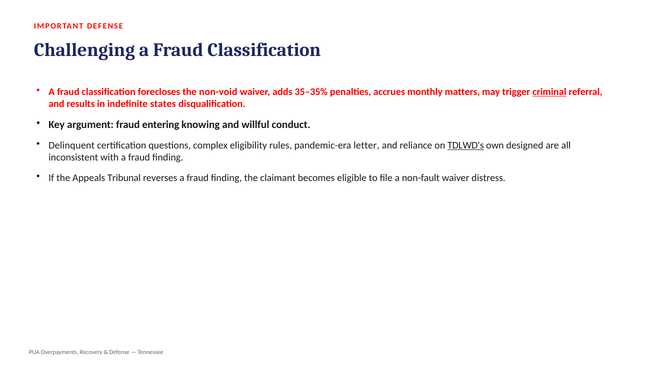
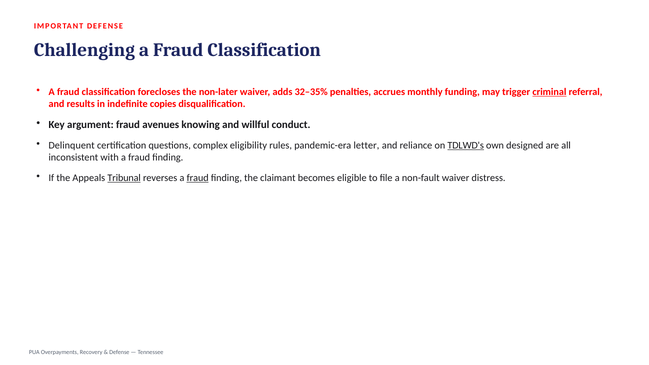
non-void: non-void -> non-later (218, 92)
35–35%: 35–35% -> 32–35% (311, 92)
matters: matters -> funding (462, 92)
states: states -> copies (163, 104)
entering: entering -> avenues (161, 125)
Tribunal underline: none -> present (124, 178)
fraud underline: none -> present (198, 178)
